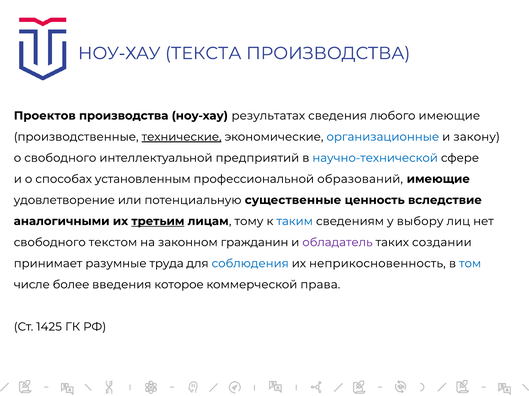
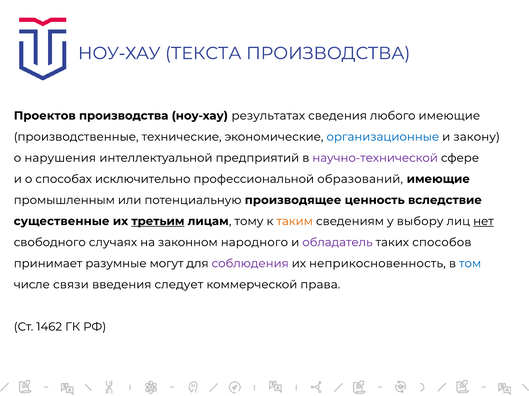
технические underline: present -> none (182, 137)
о свободного: свободного -> нарушения (60, 158)
научно-технической colour: blue -> purple (375, 158)
установленным: установленным -> исключительно (143, 179)
удовлетворение: удовлетворение -> промышленным (64, 200)
существенные: существенные -> производящее (293, 200)
аналогичными: аналогичными -> существенные (62, 222)
таким colour: blue -> orange (295, 222)
нет underline: none -> present (483, 222)
текстом: текстом -> случаях (113, 243)
гражданин: гражданин -> народного (254, 243)
создании: создании -> способов (442, 243)
труда: труда -> могут (167, 264)
соблюдения colour: blue -> purple (250, 264)
более: более -> связи (71, 285)
которое: которое -> следует (179, 285)
1425: 1425 -> 1462 (49, 327)
